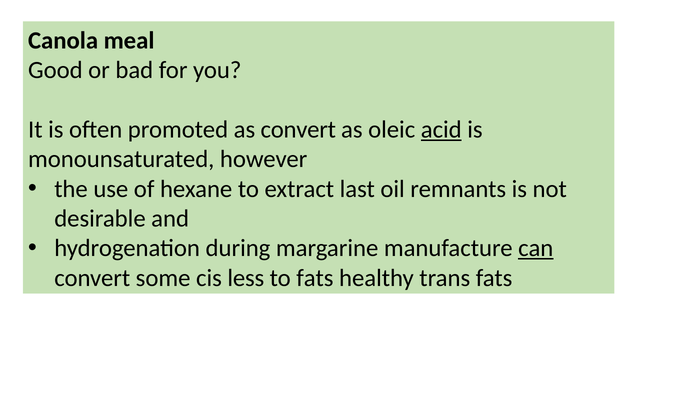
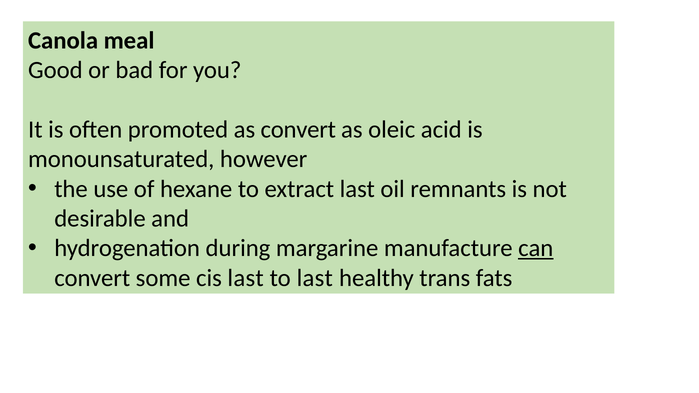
acid underline: present -> none (441, 130)
cis less: less -> last (246, 278)
to fats: fats -> last (315, 278)
